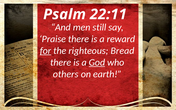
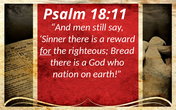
22:11: 22:11 -> 18:11 (108, 14)
Praise: Praise -> Sinner (53, 39)
God underline: present -> none (97, 62)
others: others -> nation (66, 74)
